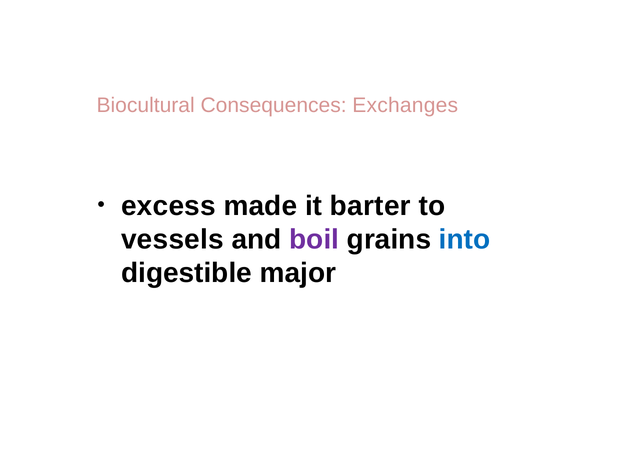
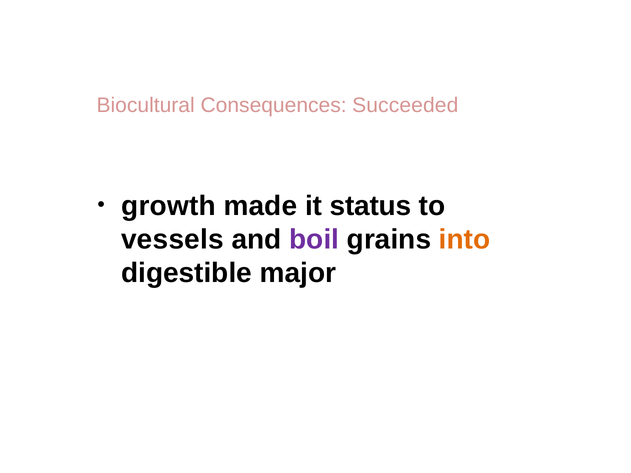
Exchanges: Exchanges -> Succeeded (405, 105)
excess: excess -> growth (168, 206)
barter: barter -> status (371, 206)
into colour: blue -> orange (465, 240)
